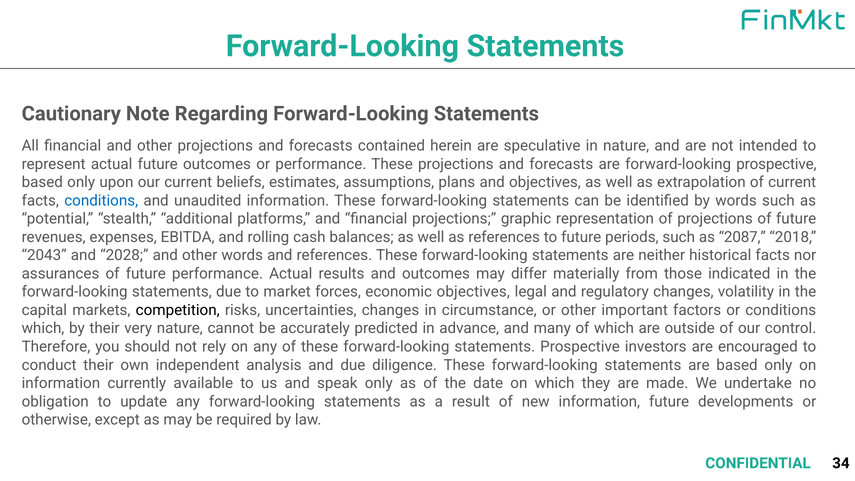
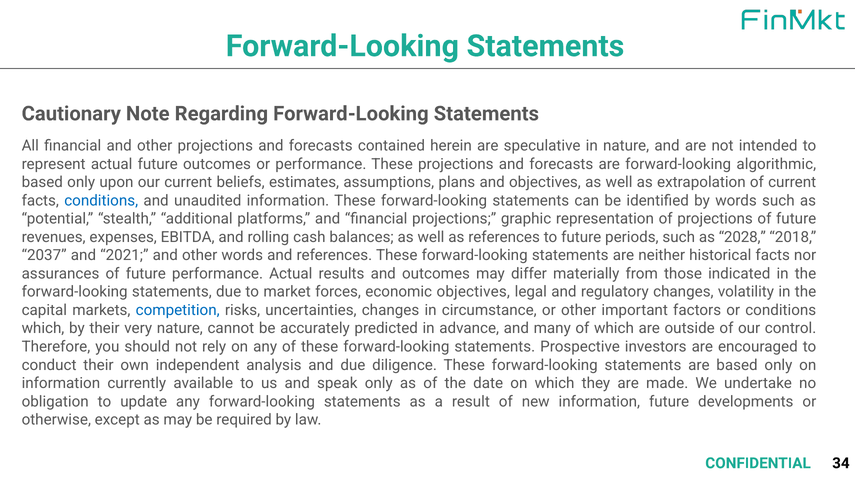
forward-looking prospective: prospective -> algorithmic (776, 164)
2087: 2087 -> 2028 (742, 237)
2043: 2043 -> 2037 (44, 255)
2028: 2028 -> 2021 (124, 255)
competition colour: black -> blue (178, 310)
